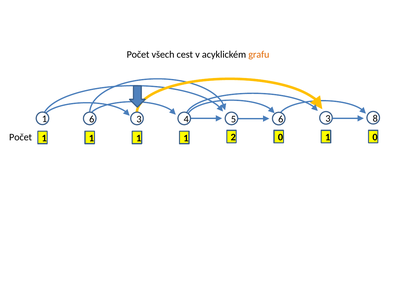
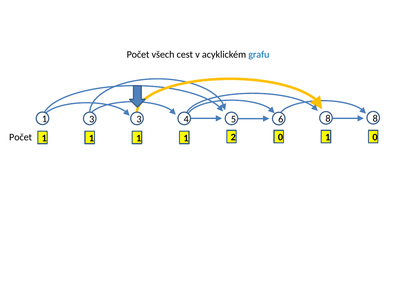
grafu colour: orange -> blue (259, 55)
1 6: 6 -> 3 (92, 119)
4 3: 3 -> 8 (328, 119)
